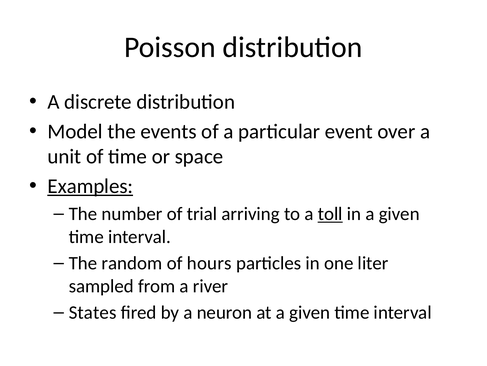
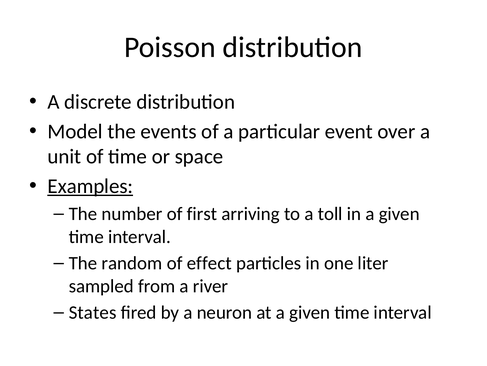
trial: trial -> first (202, 214)
toll underline: present -> none (330, 214)
hours: hours -> effect (209, 263)
